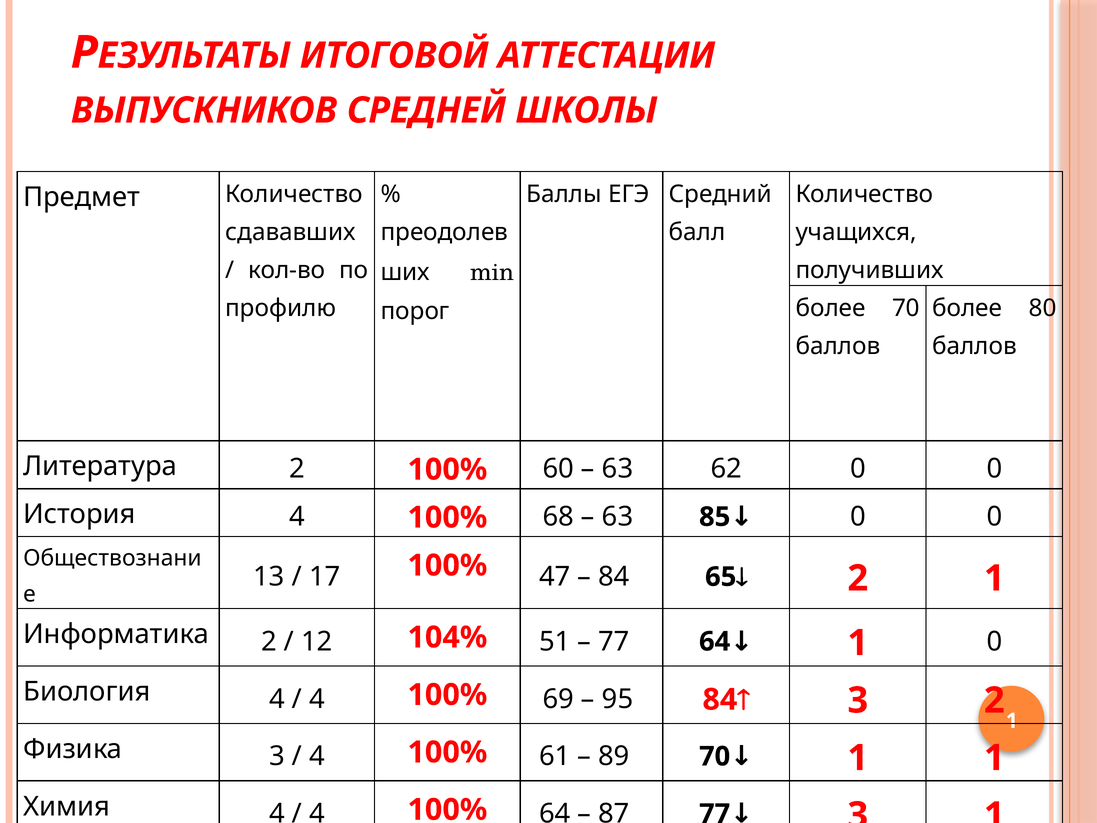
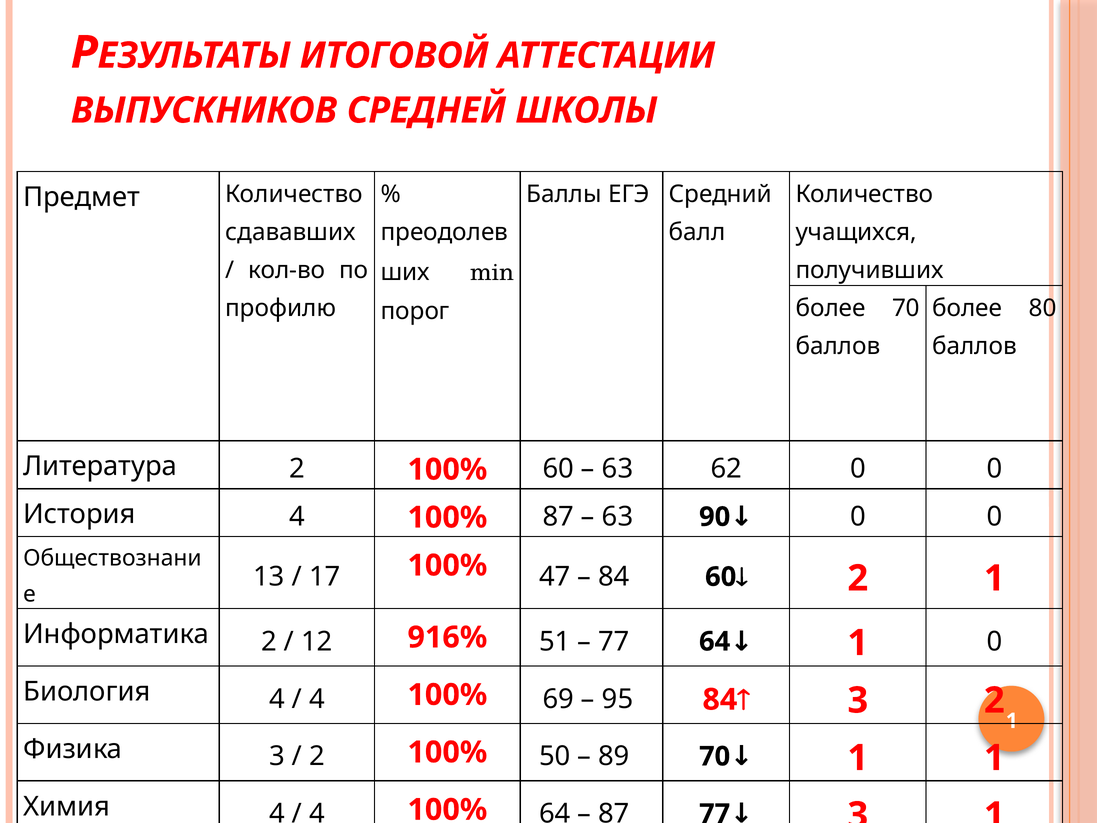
100% 68: 68 -> 87 (558, 517)
85: 85 -> 90 (715, 517)
84 65: 65 -> 60 (721, 577)
104%: 104% -> 916% (447, 637)
4: 4 -> 2 (317, 756)
61: 61 -> 50 (555, 756)
